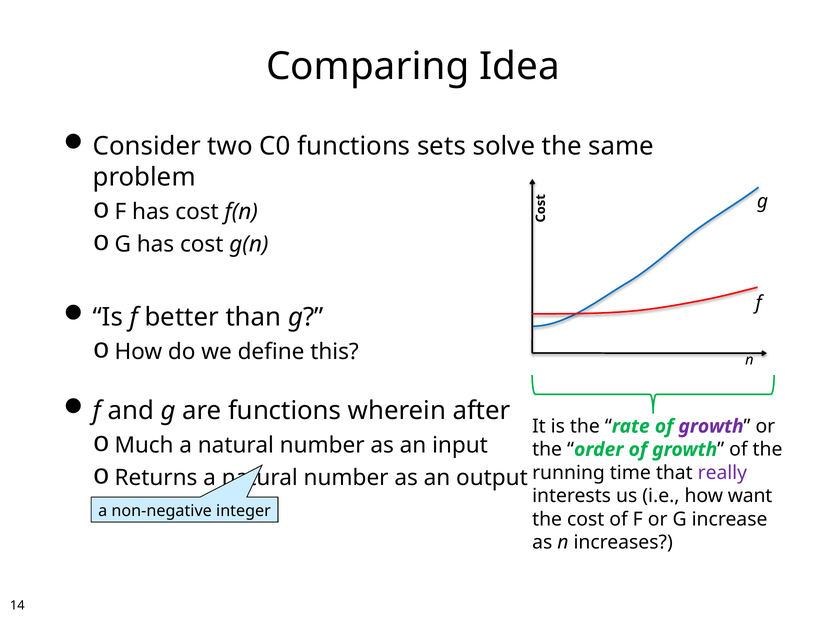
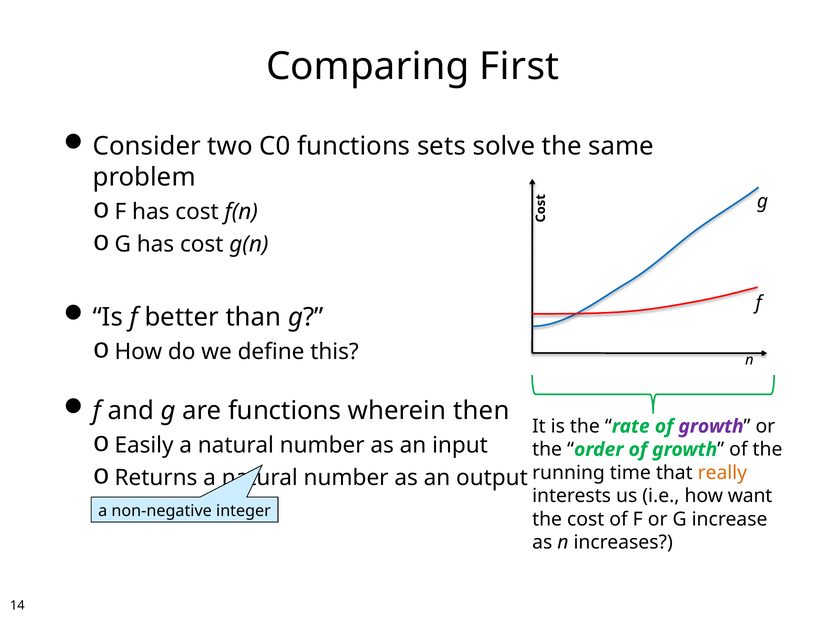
Idea: Idea -> First (519, 66)
after: after -> then (481, 411)
Much: Much -> Easily (144, 446)
really colour: purple -> orange (722, 473)
